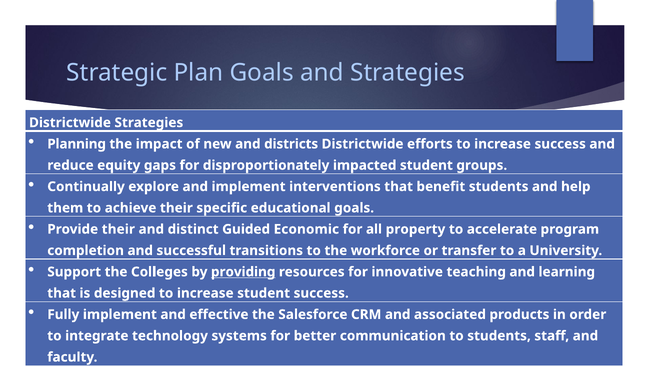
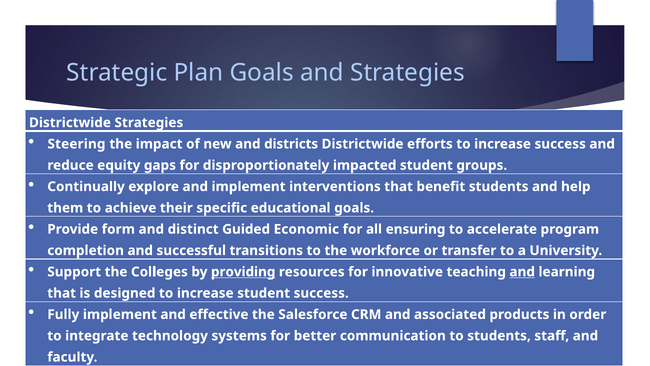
Planning: Planning -> Steering (76, 144)
Provide their: their -> form (118, 229)
property: property -> ensuring (416, 229)
and underline: none -> present (522, 272)
